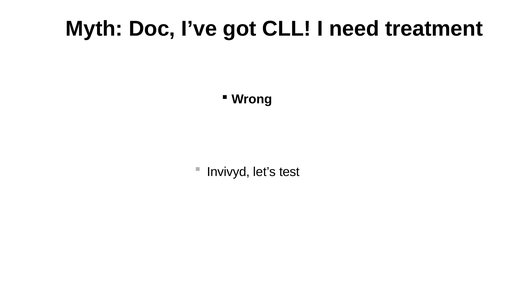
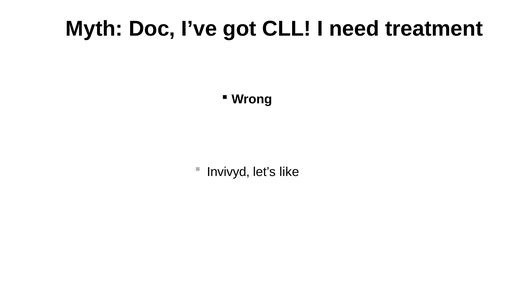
test: test -> like (289, 172)
